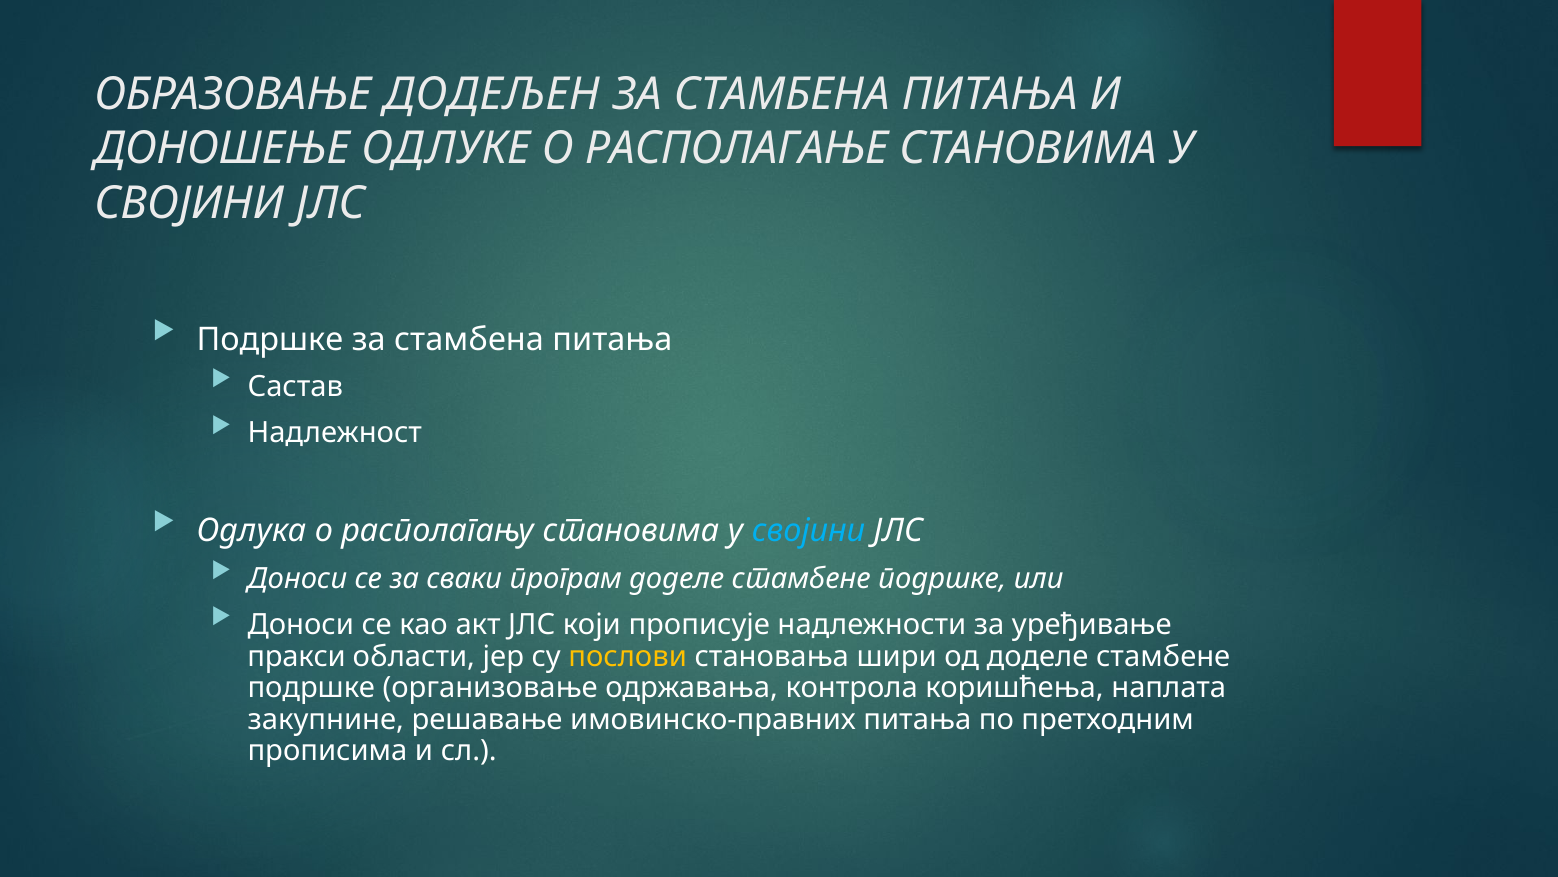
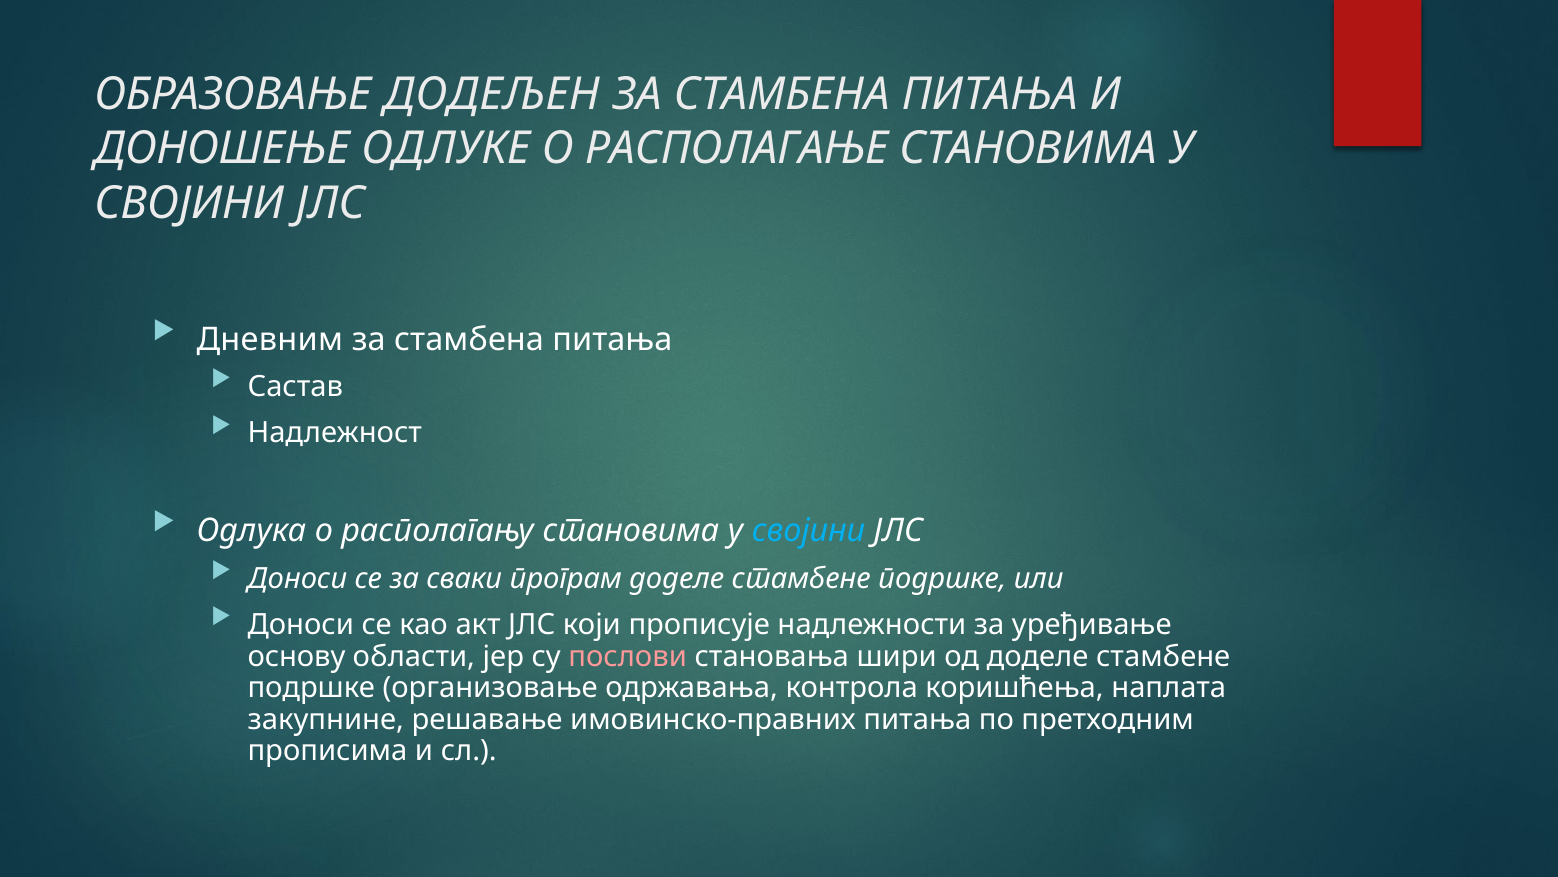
Подршке: Подршке -> Дневним (270, 339)
пракси: пракси -> основу (297, 656)
послови colour: yellow -> pink (628, 656)
